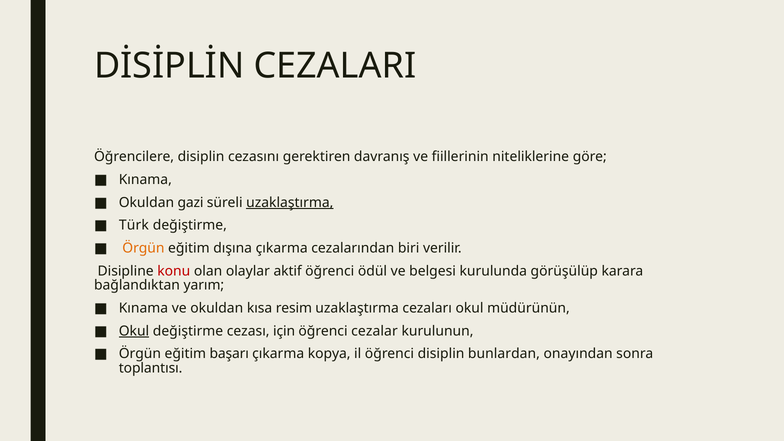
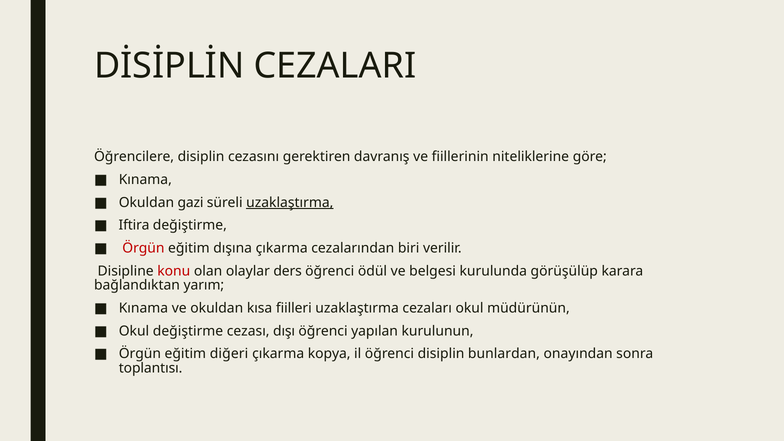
Türk: Türk -> Iftira (134, 225)
Örgün colour: orange -> red (143, 248)
aktif: aktif -> ders (288, 271)
resim: resim -> fiilleri (294, 308)
Okul underline: present -> none (134, 331)
için: için -> dışı (284, 331)
cezalar: cezalar -> yapılan (375, 331)
başarı: başarı -> diğeri (229, 354)
